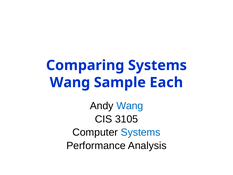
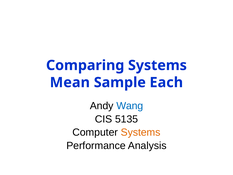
Wang: Wang -> Mean (70, 82)
3105: 3105 -> 5135 (127, 119)
Systems colour: blue -> orange (141, 132)
